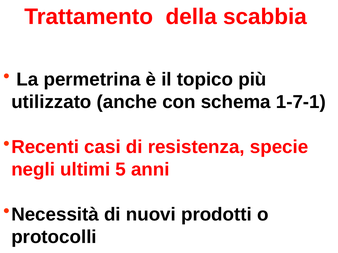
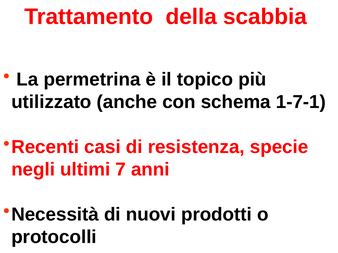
5: 5 -> 7 (121, 170)
